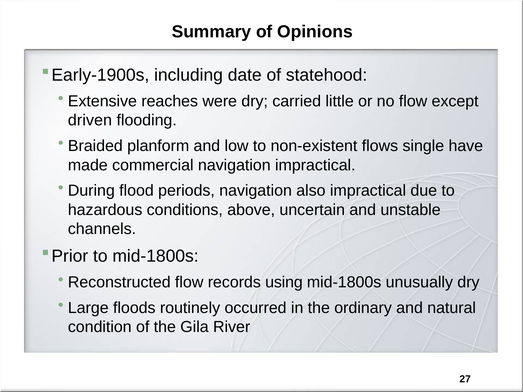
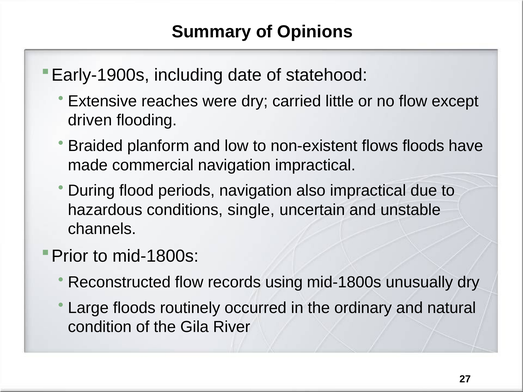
flows single: single -> floods (423, 146)
above: above -> single (251, 210)
